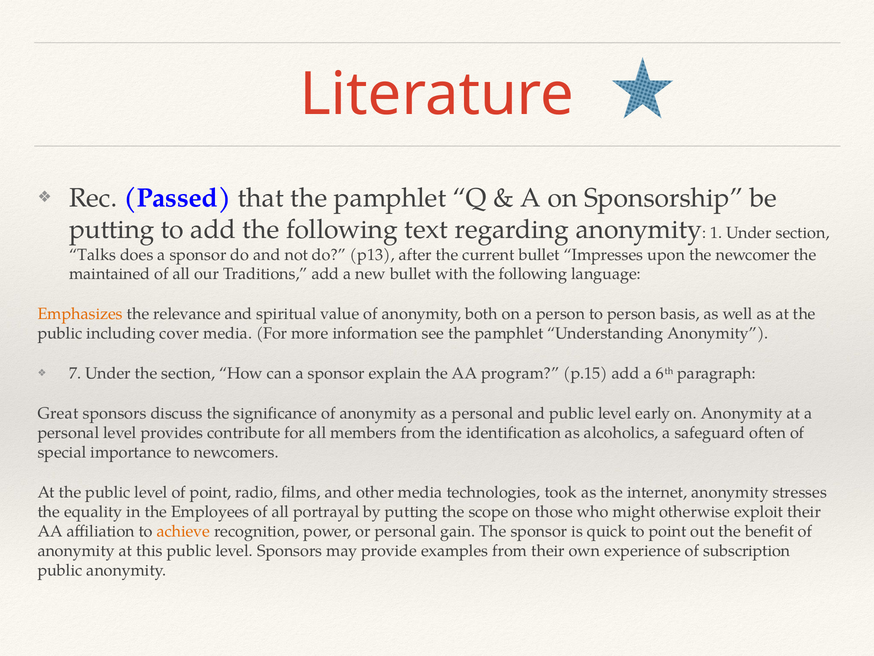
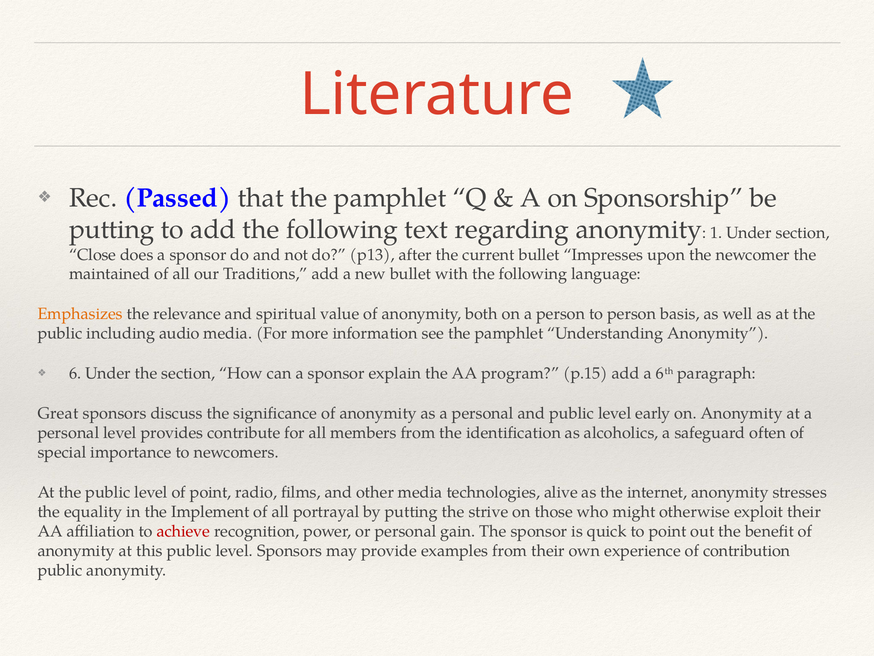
Talks: Talks -> Close (93, 254)
cover: cover -> audio (179, 333)
7: 7 -> 6 (75, 373)
took: took -> alive (561, 492)
Employees: Employees -> Implement (210, 512)
scope: scope -> strive (488, 512)
achieve colour: orange -> red (184, 531)
subscription: subscription -> contribution (747, 550)
